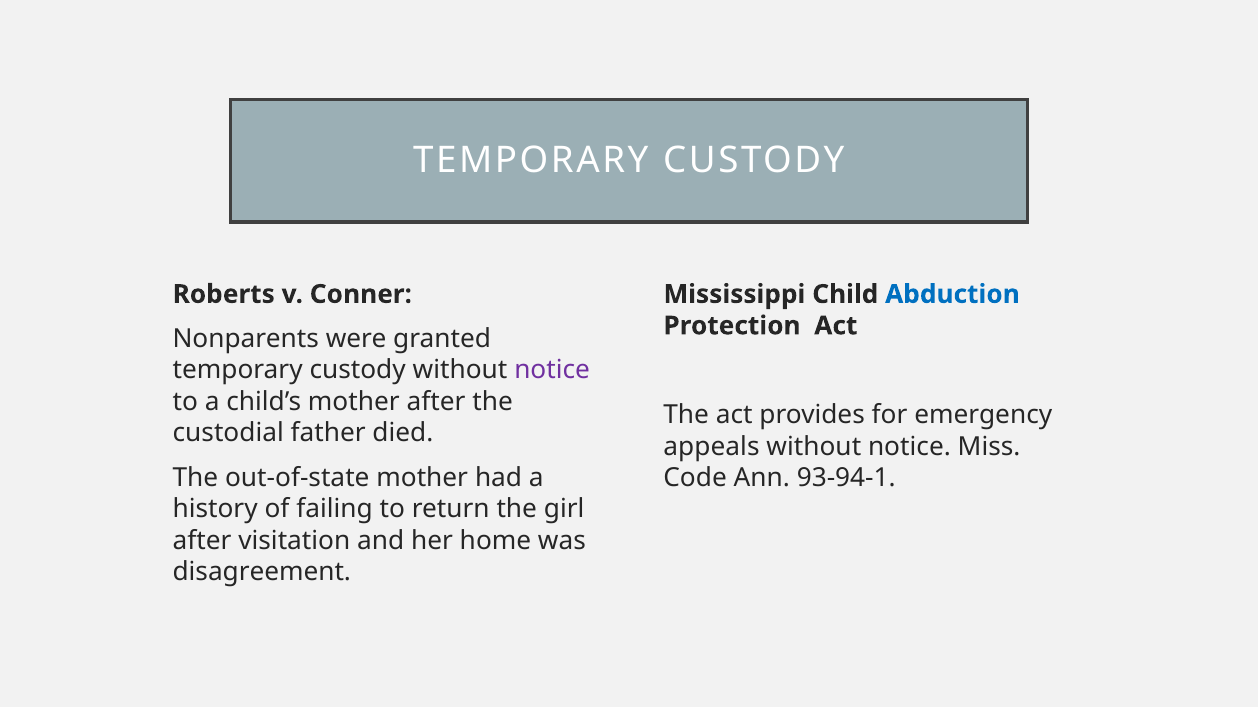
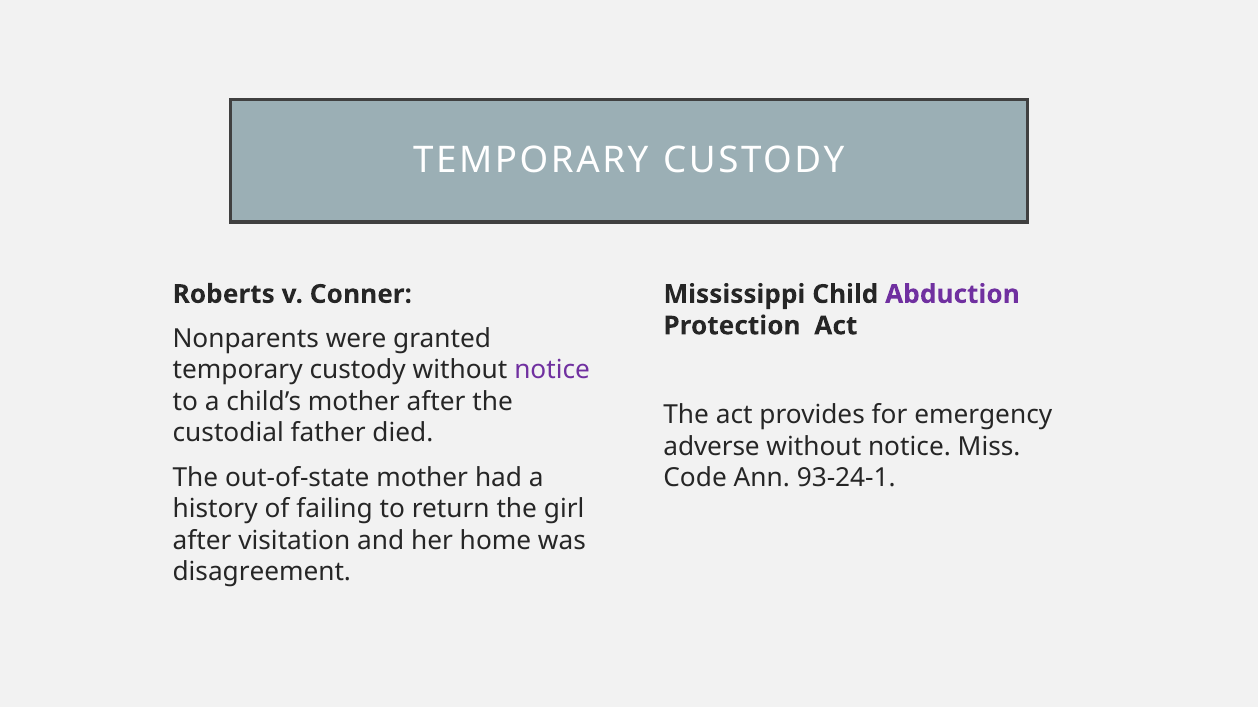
Abduction colour: blue -> purple (952, 295)
appeals: appeals -> adverse (712, 447)
93-94-1: 93-94-1 -> 93-24-1 (846, 478)
